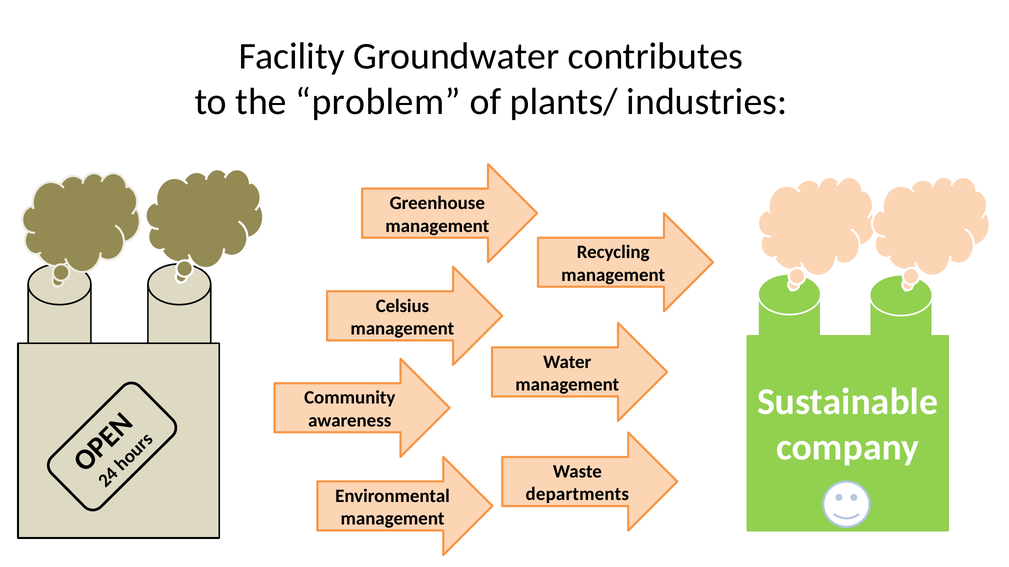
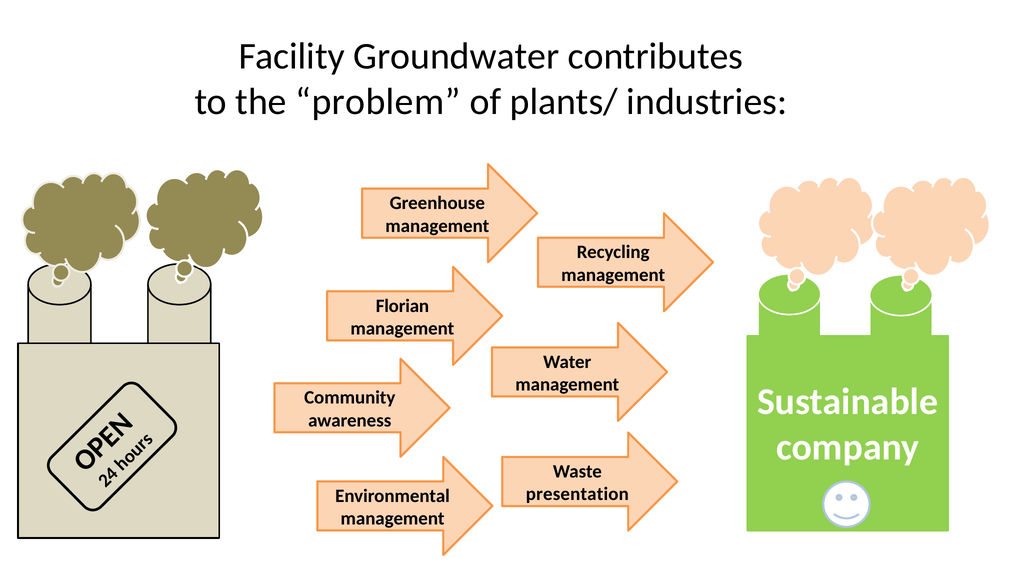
Celsius: Celsius -> Florian (402, 306)
departments: departments -> presentation (577, 495)
